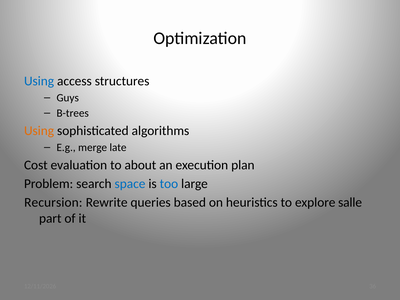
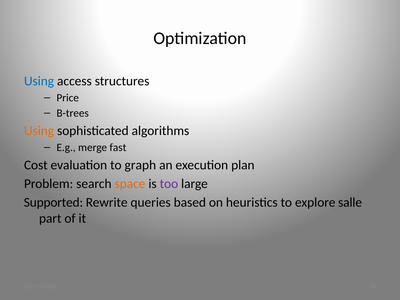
Guys: Guys -> Price (68, 98)
late: late -> fast (118, 147)
about: about -> graph (140, 165)
space colour: blue -> orange (130, 184)
too colour: blue -> purple (169, 184)
Recursion: Recursion -> Supported (53, 202)
